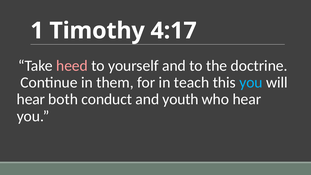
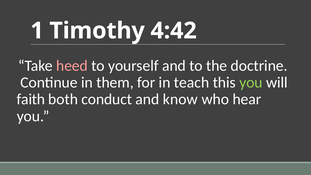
4:17: 4:17 -> 4:42 (174, 31)
you colour: light blue -> light green (251, 83)
hear: hear -> faith (31, 99)
youth: youth -> know (180, 99)
